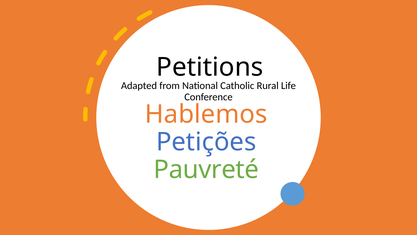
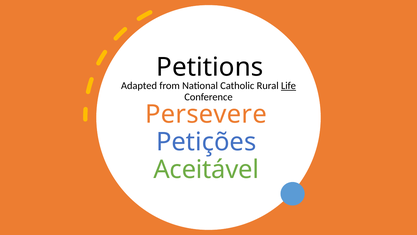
Life underline: none -> present (288, 86)
Hablemos: Hablemos -> Persevere (206, 114)
Pauvreté: Pauvreté -> Aceitável (206, 169)
